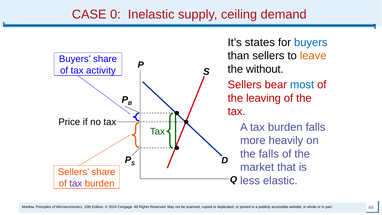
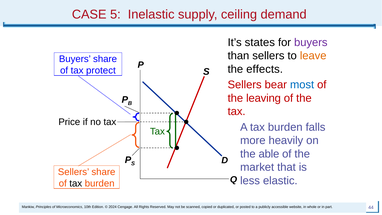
0: 0 -> 5 (115, 14)
buyers colour: blue -> purple (311, 42)
without: without -> effects (265, 69)
activity: activity -> protect (101, 70)
the falls: falls -> able (269, 154)
tax colour: purple -> black (76, 183)
